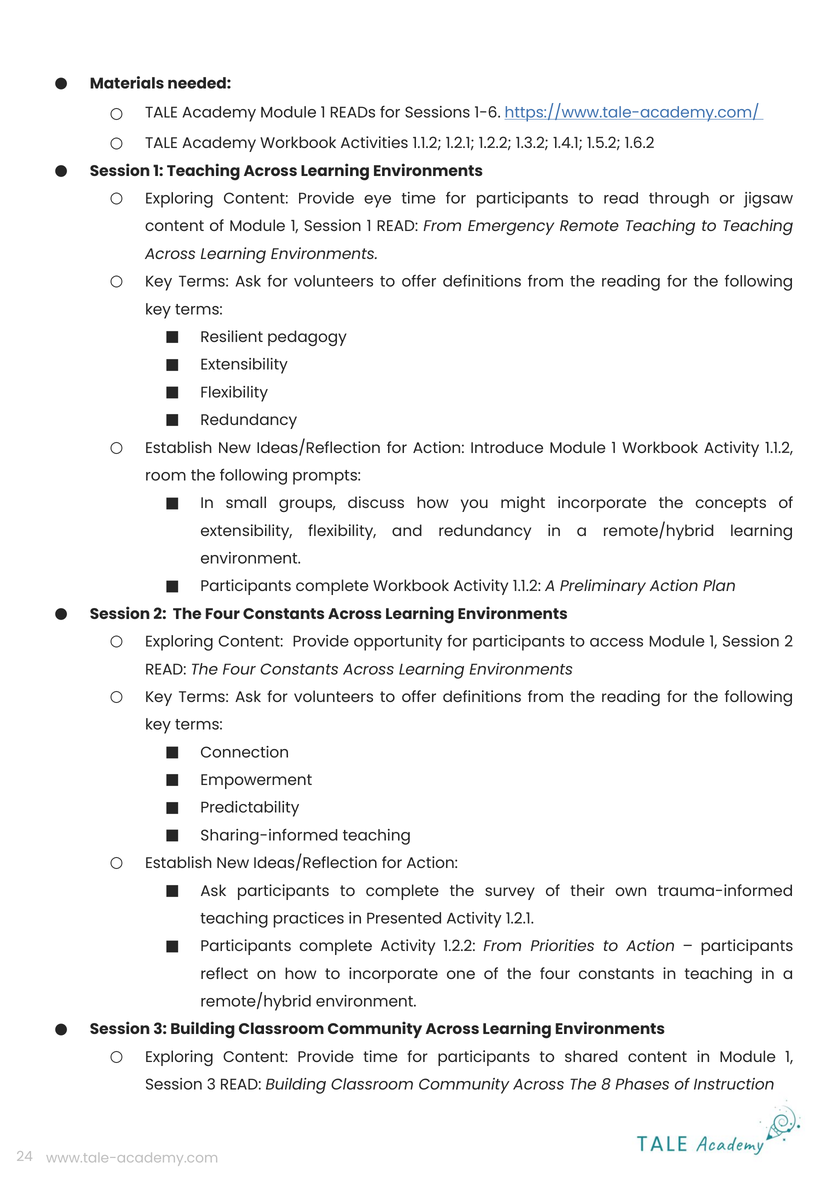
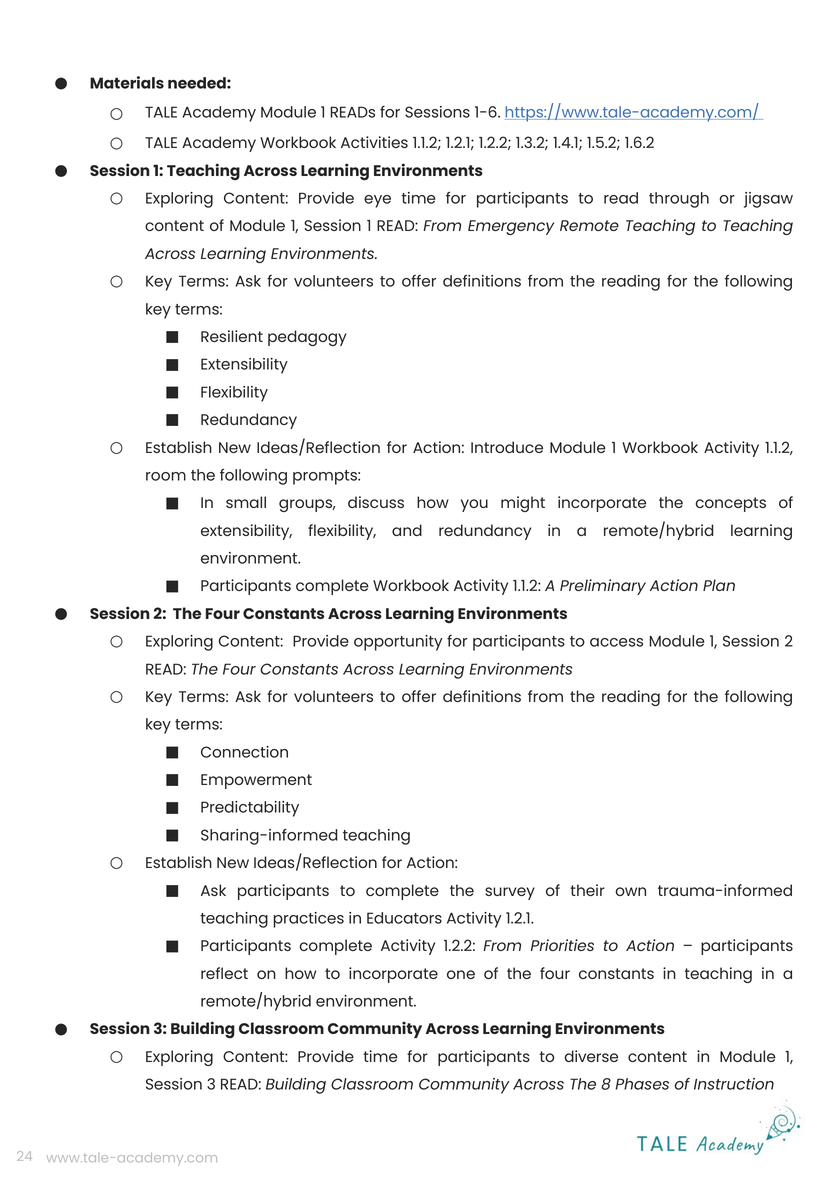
Presented: Presented -> Educators (404, 918)
shared: shared -> diverse (592, 1057)
